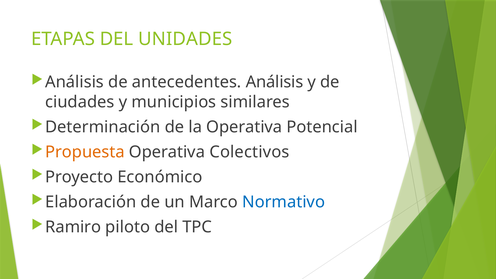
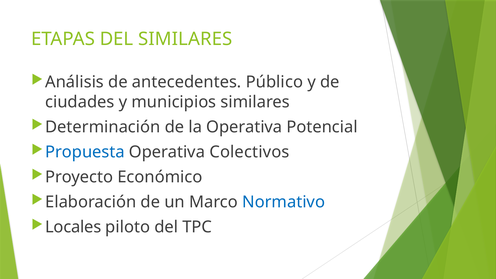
DEL UNIDADES: UNIDADES -> SIMILARES (185, 39)
antecedentes Análisis: Análisis -> Público (274, 82)
Propuesta colour: orange -> blue (85, 152)
Ramiro: Ramiro -> Locales (73, 227)
